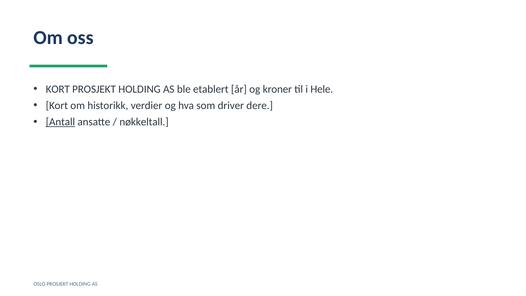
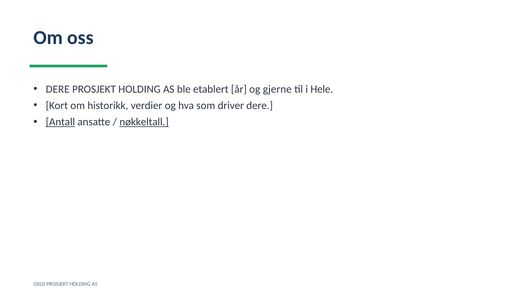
KORT: KORT -> DERE (58, 89)
kroner: kroner -> gjerne (277, 89)
nøkkeltall underline: none -> present (144, 122)
